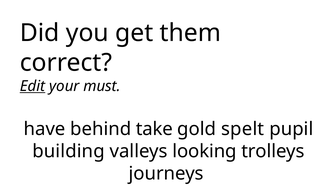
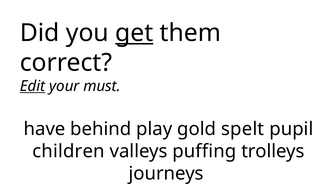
get underline: none -> present (134, 33)
take: take -> play (154, 129)
building: building -> children (69, 151)
looking: looking -> puffing (204, 151)
